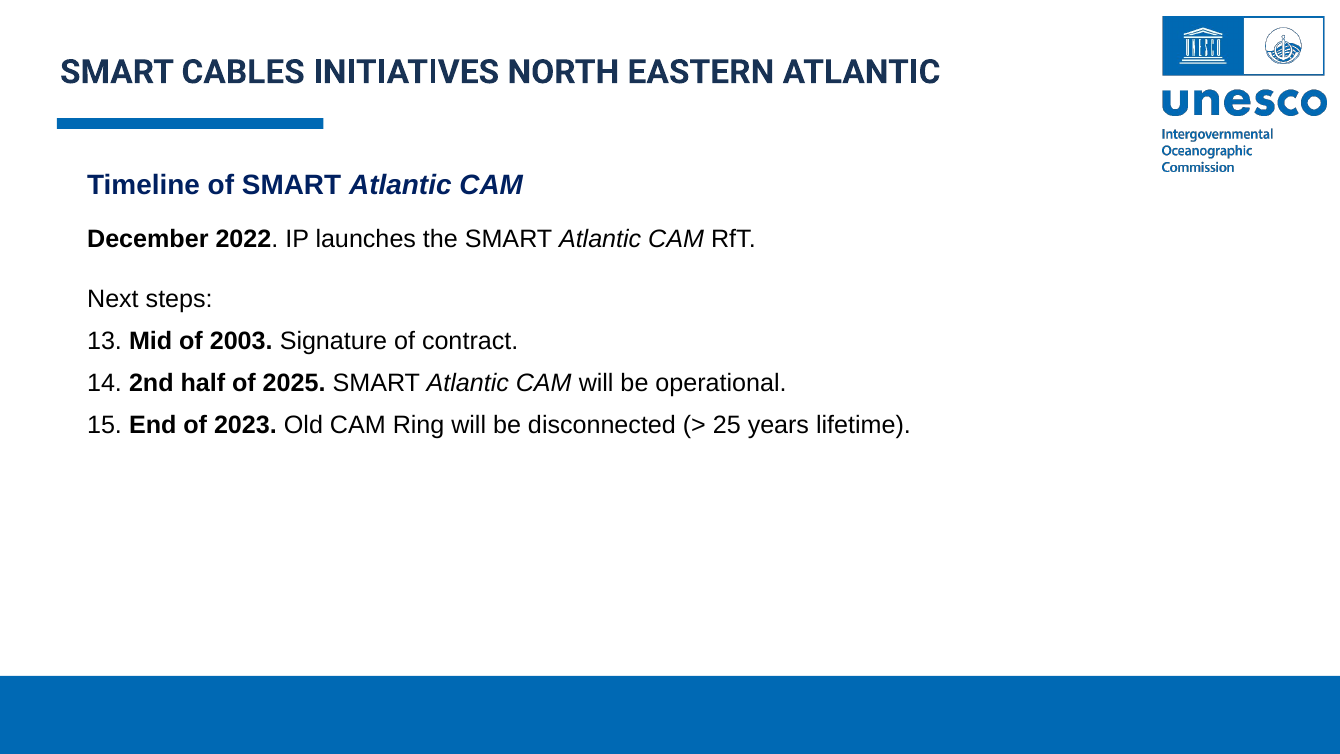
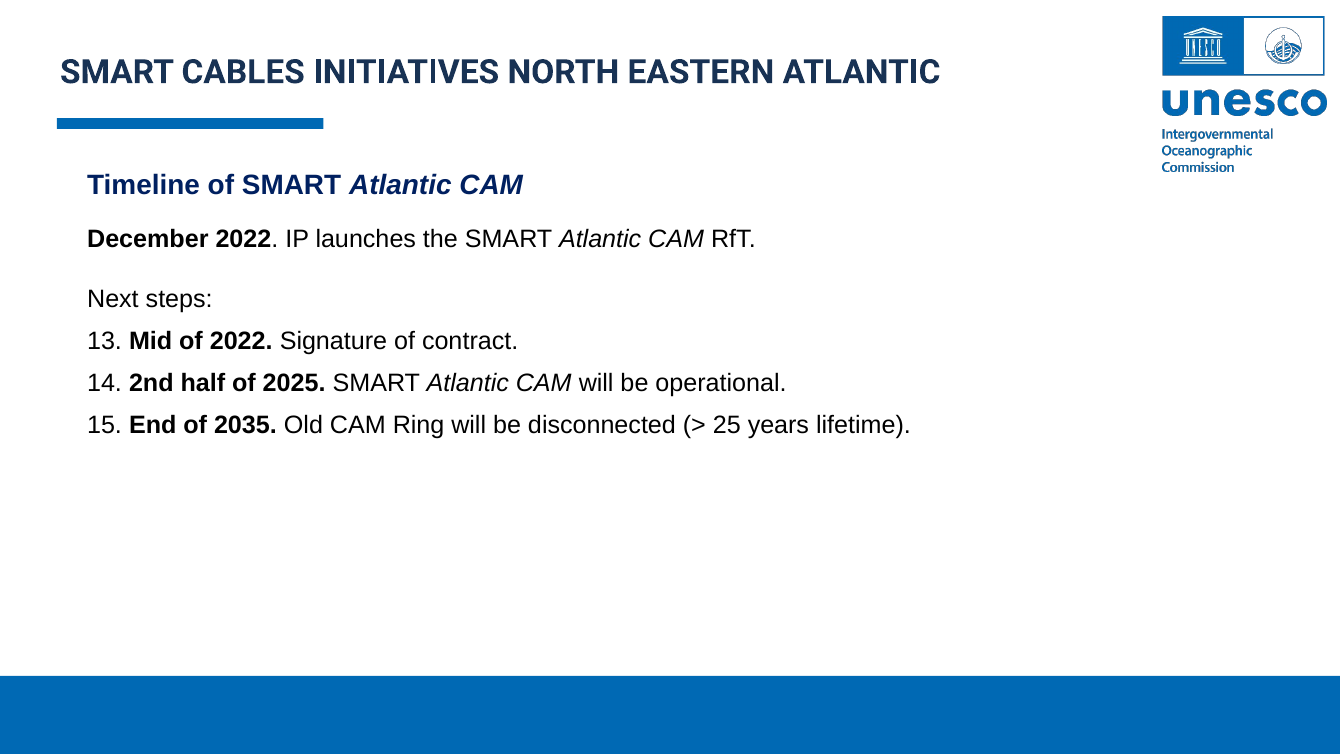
of 2003: 2003 -> 2022 (241, 341)
2023: 2023 -> 2035 (245, 425)
